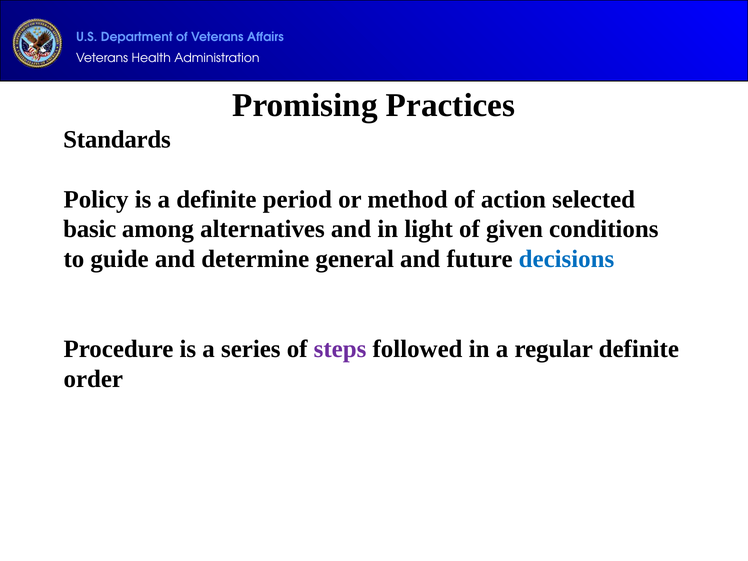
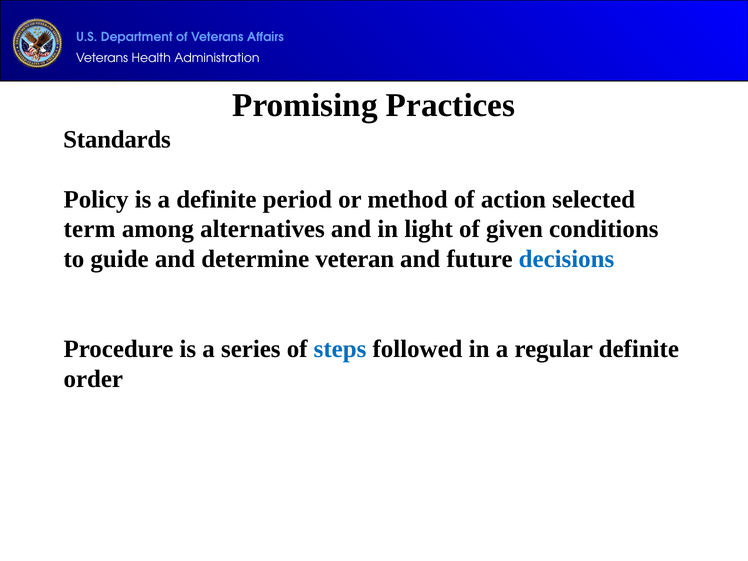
basic: basic -> term (90, 229)
general: general -> veteran (355, 259)
steps colour: purple -> blue (340, 349)
